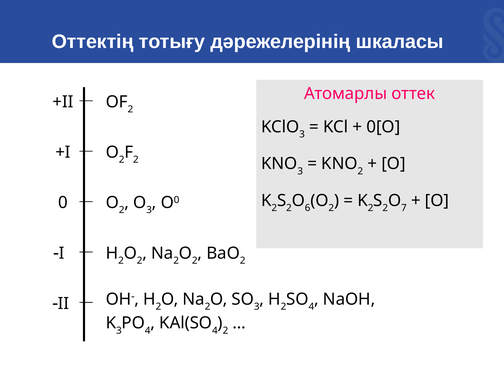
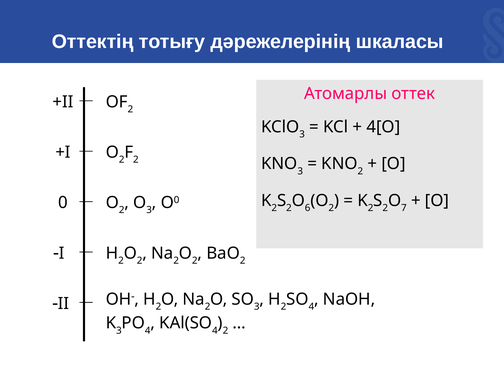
0[O: 0[O -> 4[O (383, 127)
